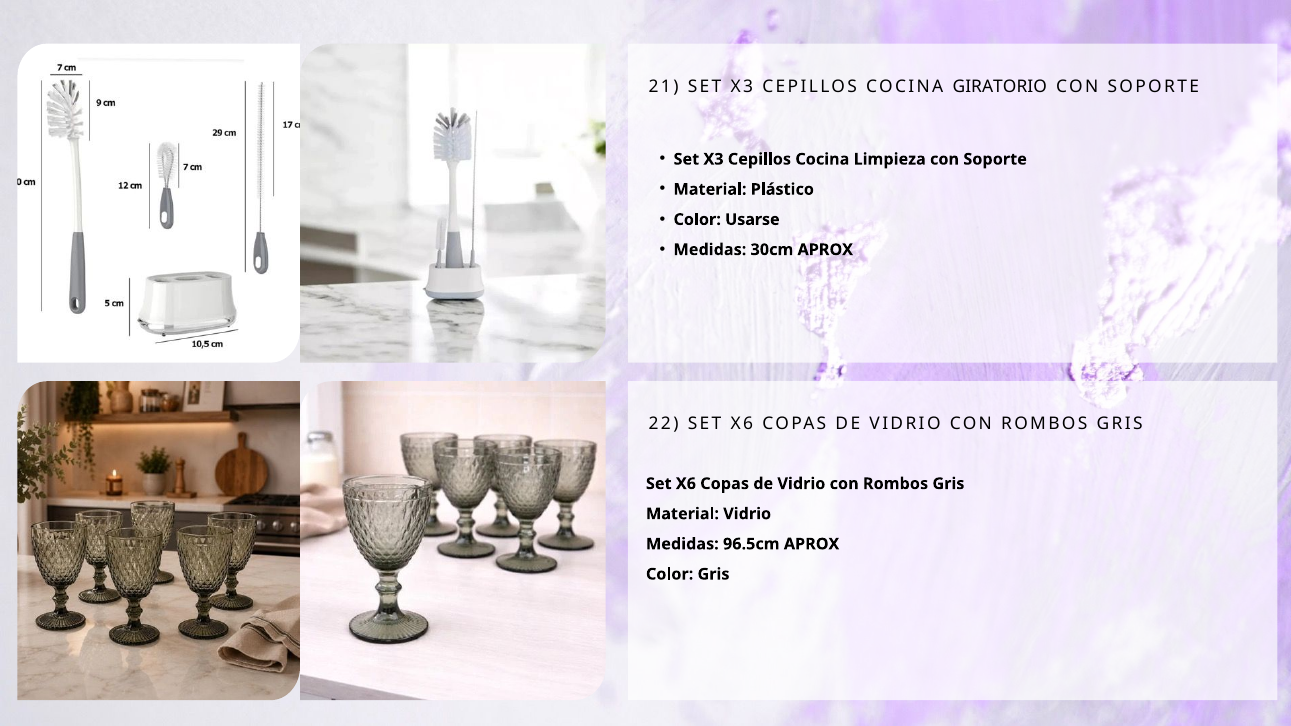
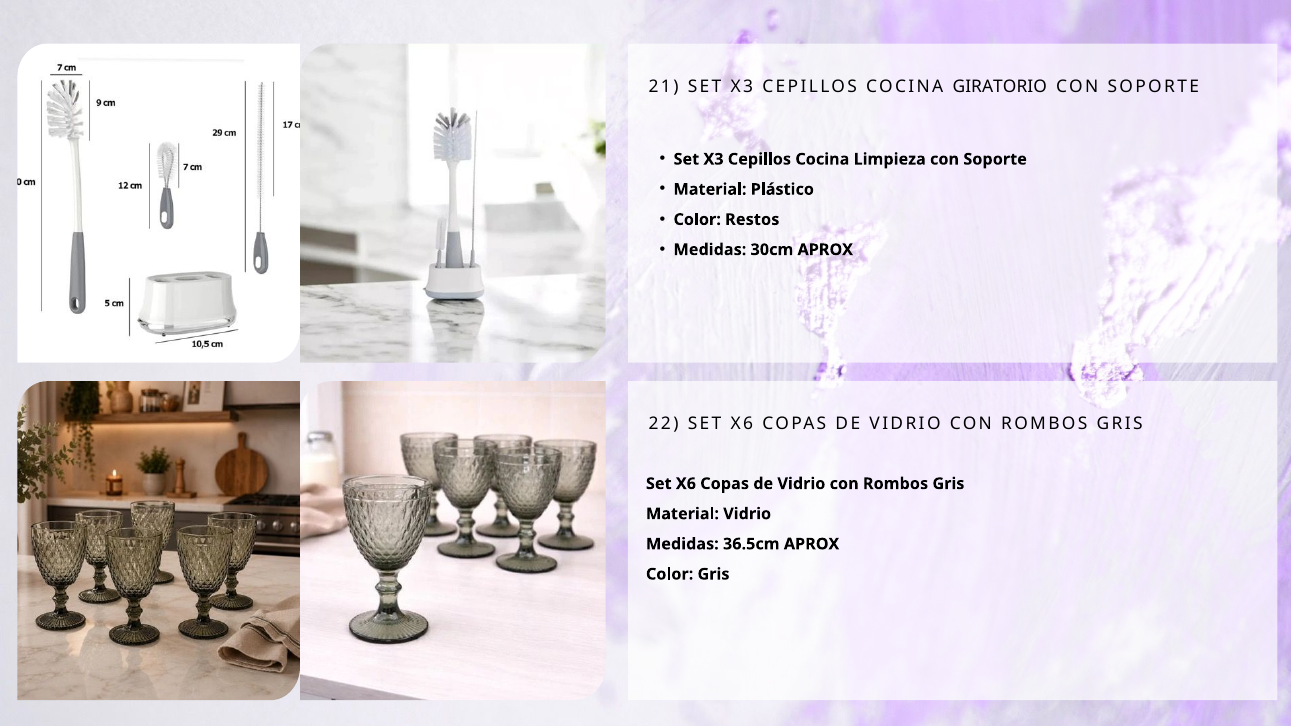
Usarse: Usarse -> Restos (752, 220)
96.5cm: 96.5cm -> 36.5cm (751, 544)
